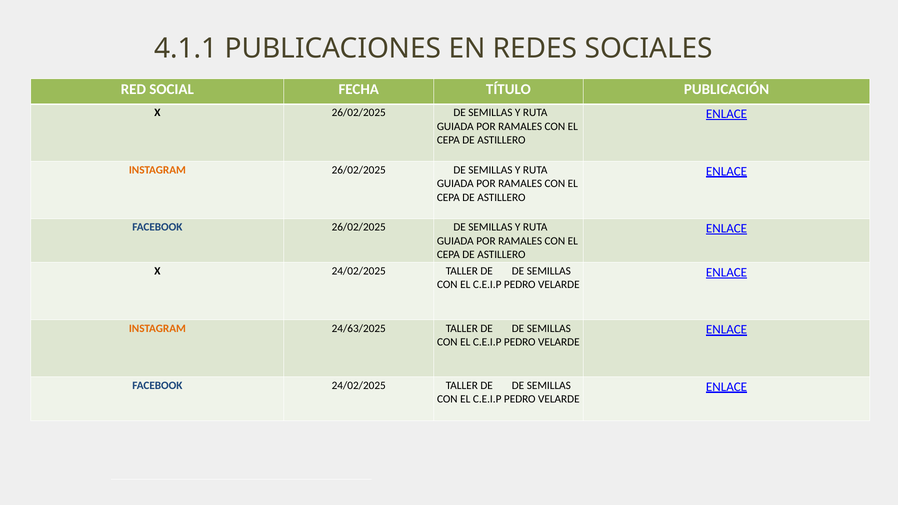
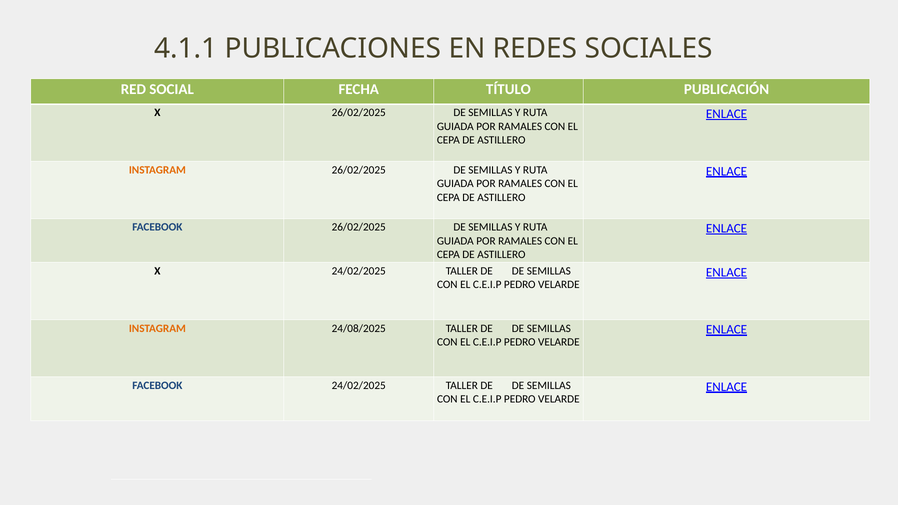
24/63/2025: 24/63/2025 -> 24/08/2025 (359, 328)
